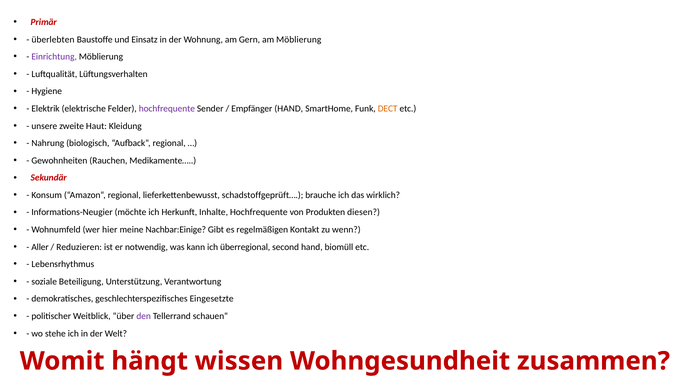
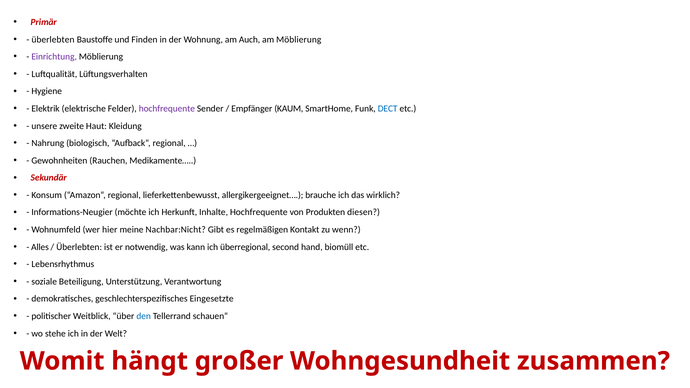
Einsatz: Einsatz -> Finden (144, 39)
Gern: Gern -> Auch (250, 39)
Empfänger HAND: HAND -> KAUM (289, 109)
DECT colour: orange -> blue (388, 109)
schadstoffgeprüft…: schadstoffgeprüft… -> allergikergeeignet… (263, 195)
Nachbar:Einige: Nachbar:Einige -> Nachbar:Nicht (176, 230)
Aller: Aller -> Alles (40, 247)
Reduzieren: Reduzieren -> Überlebten (79, 247)
den colour: purple -> blue (144, 316)
wissen: wissen -> großer (239, 361)
